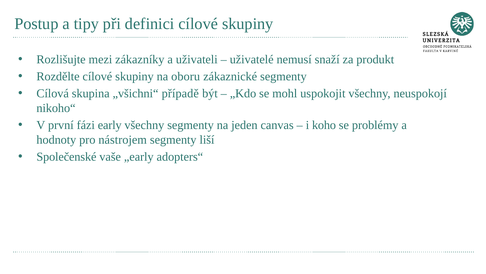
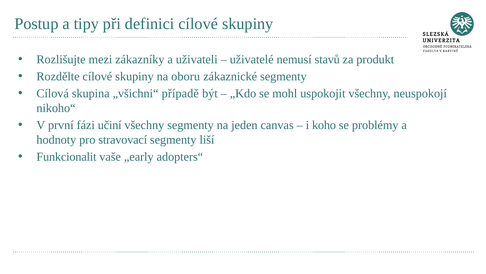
snaží: snaží -> stavů (327, 59)
early: early -> učiní (110, 125)
nástrojem: nástrojem -> stravovací (123, 139)
Společenské: Společenské -> Funkcionalit (66, 156)
